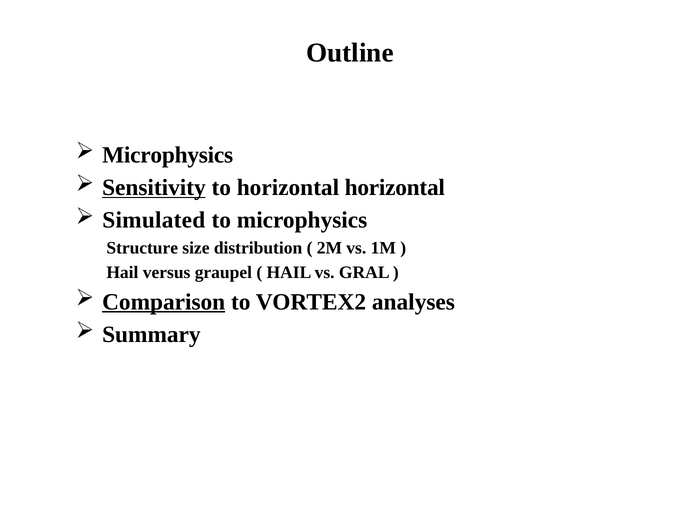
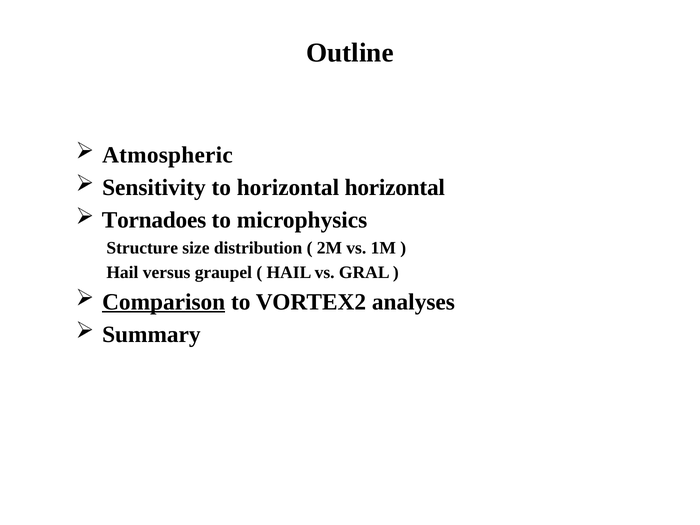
Microphysics: Microphysics -> Atmospheric (167, 155)
Sensitivity underline: present -> none (154, 187)
Simulated: Simulated -> Tornadoes (154, 220)
